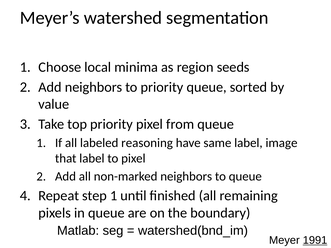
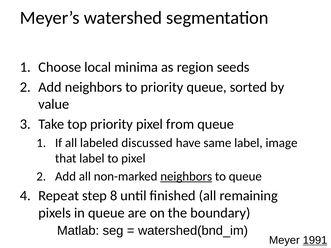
reasoning: reasoning -> discussed (147, 143)
neighbors underline: none -> present (186, 177)
step 1: 1 -> 8 (114, 196)
